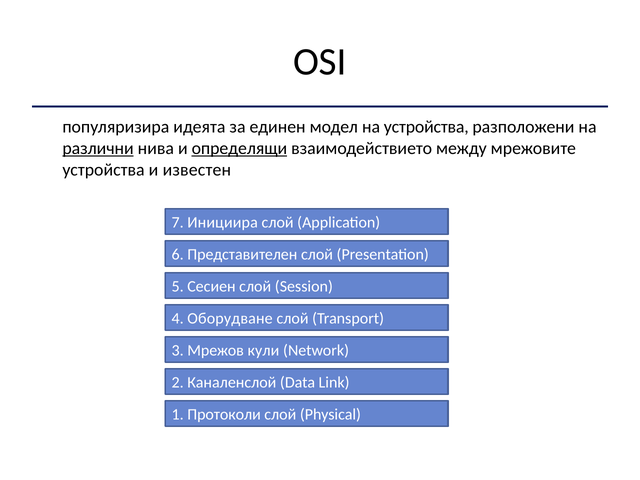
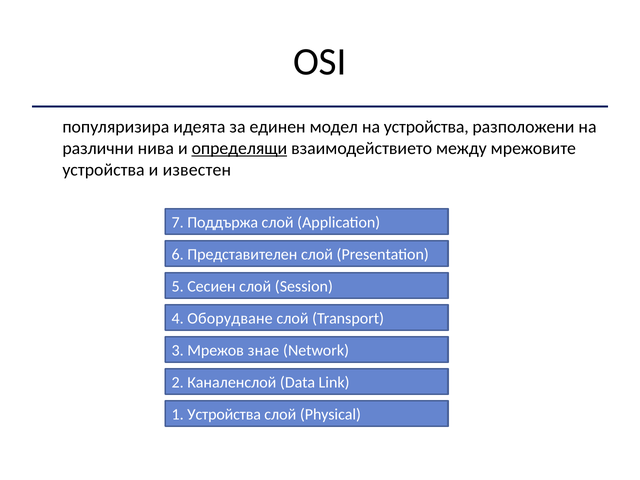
различни underline: present -> none (98, 148)
Инициира: Инициира -> Поддържа (223, 223)
кули: кули -> знае (263, 351)
1 Протоколи: Протоколи -> Устройства (224, 415)
